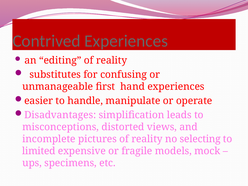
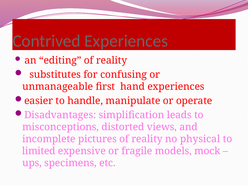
selecting: selecting -> physical (200, 139)
